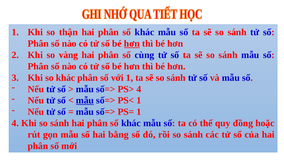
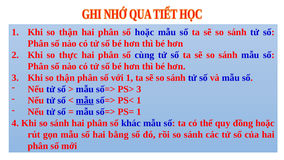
khác: khác -> hoặc (144, 32)
hơn underline: present -> none (132, 44)
vàng: vàng -> thực (68, 55)
khác: khác -> thận (65, 78)
PS> 4: 4 -> 3 (139, 89)
